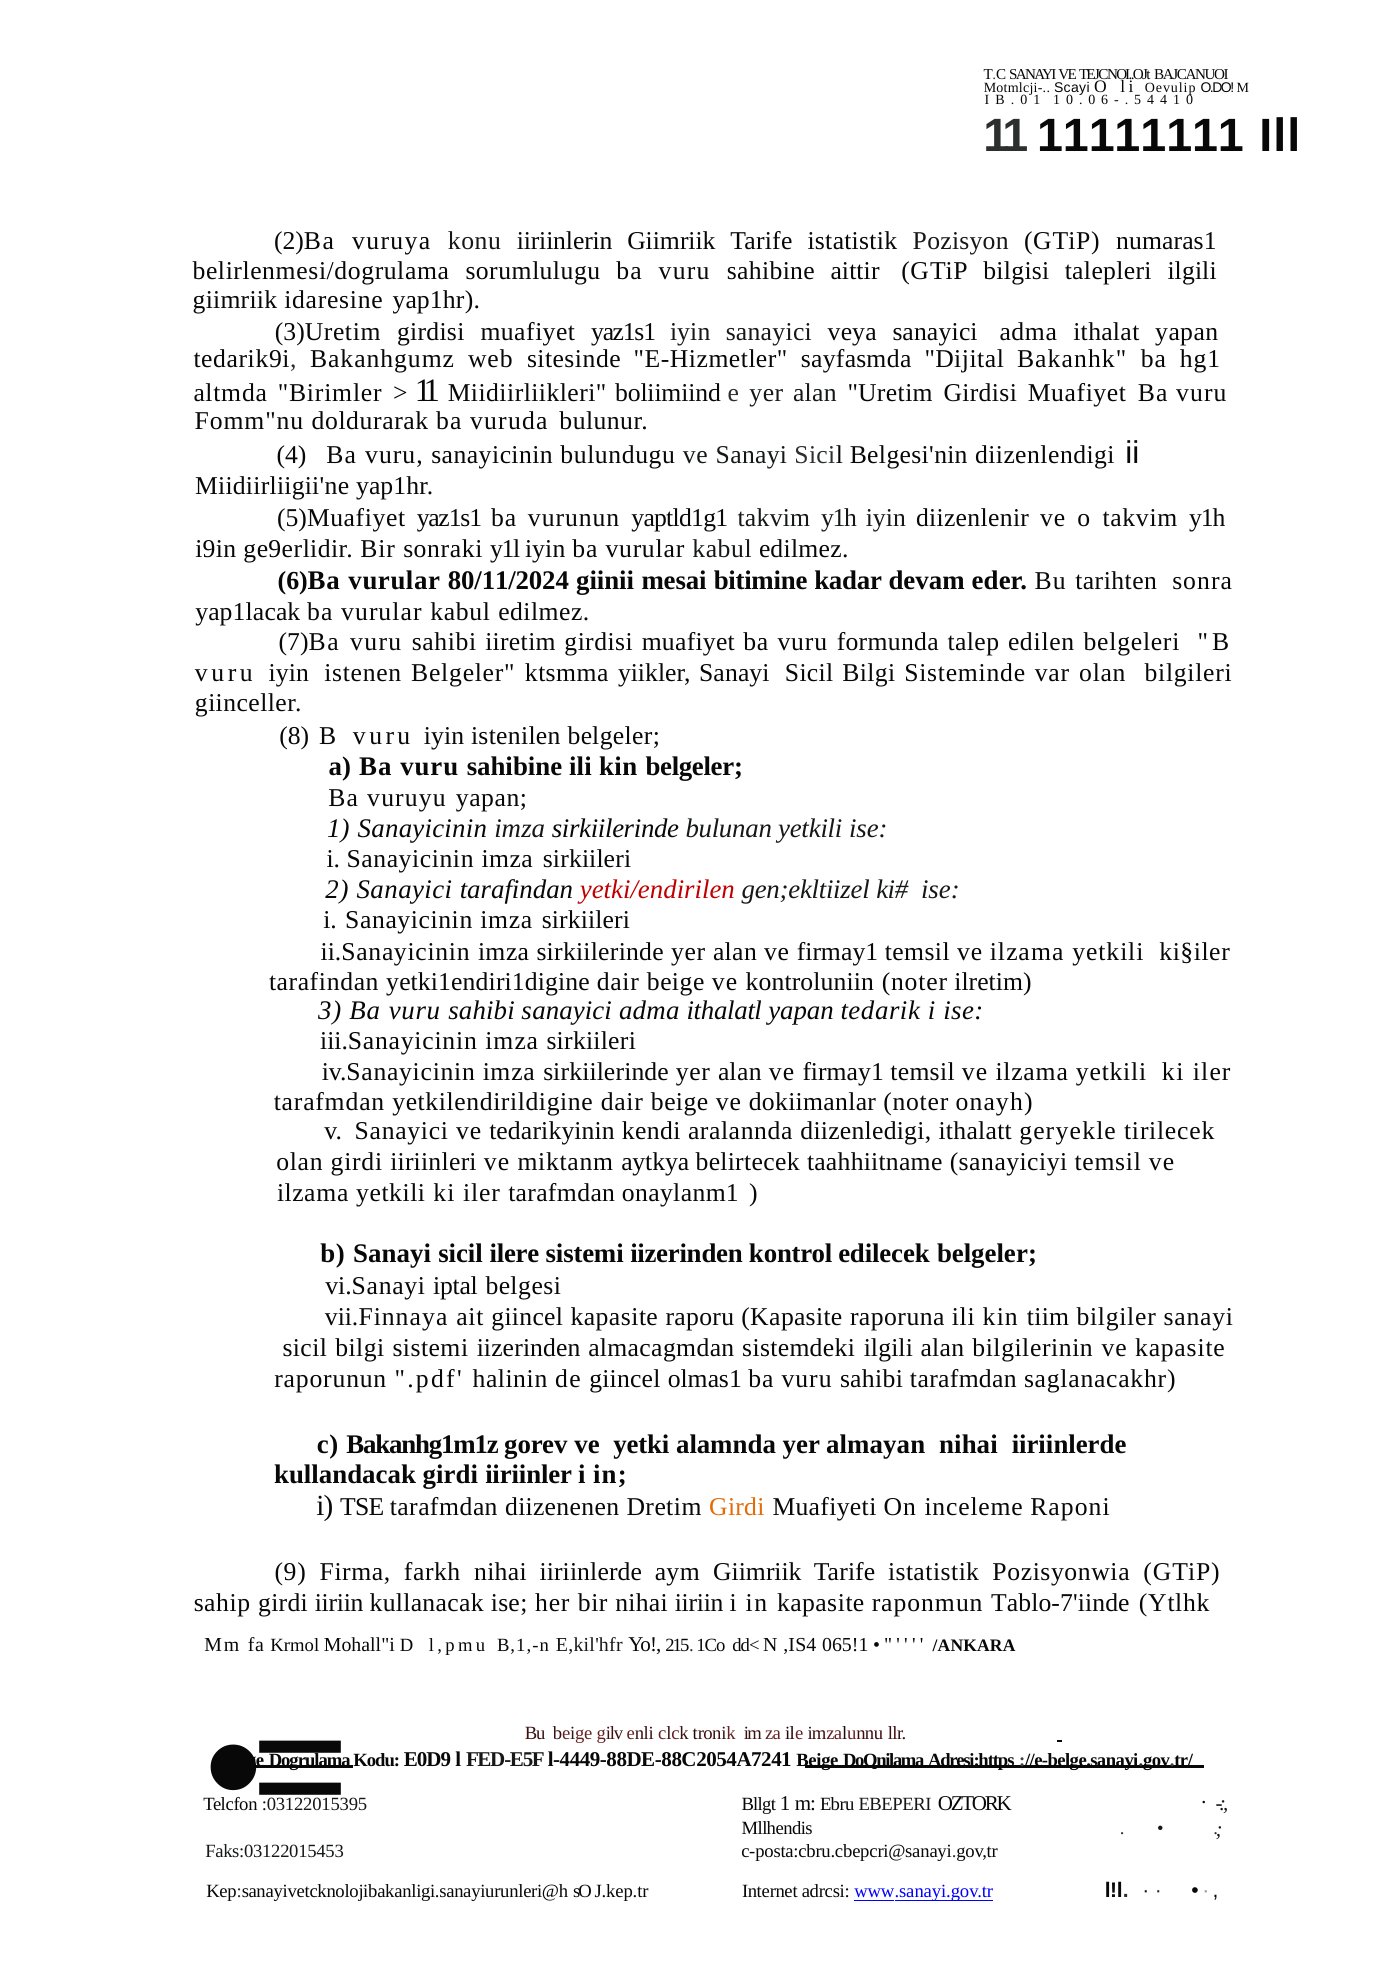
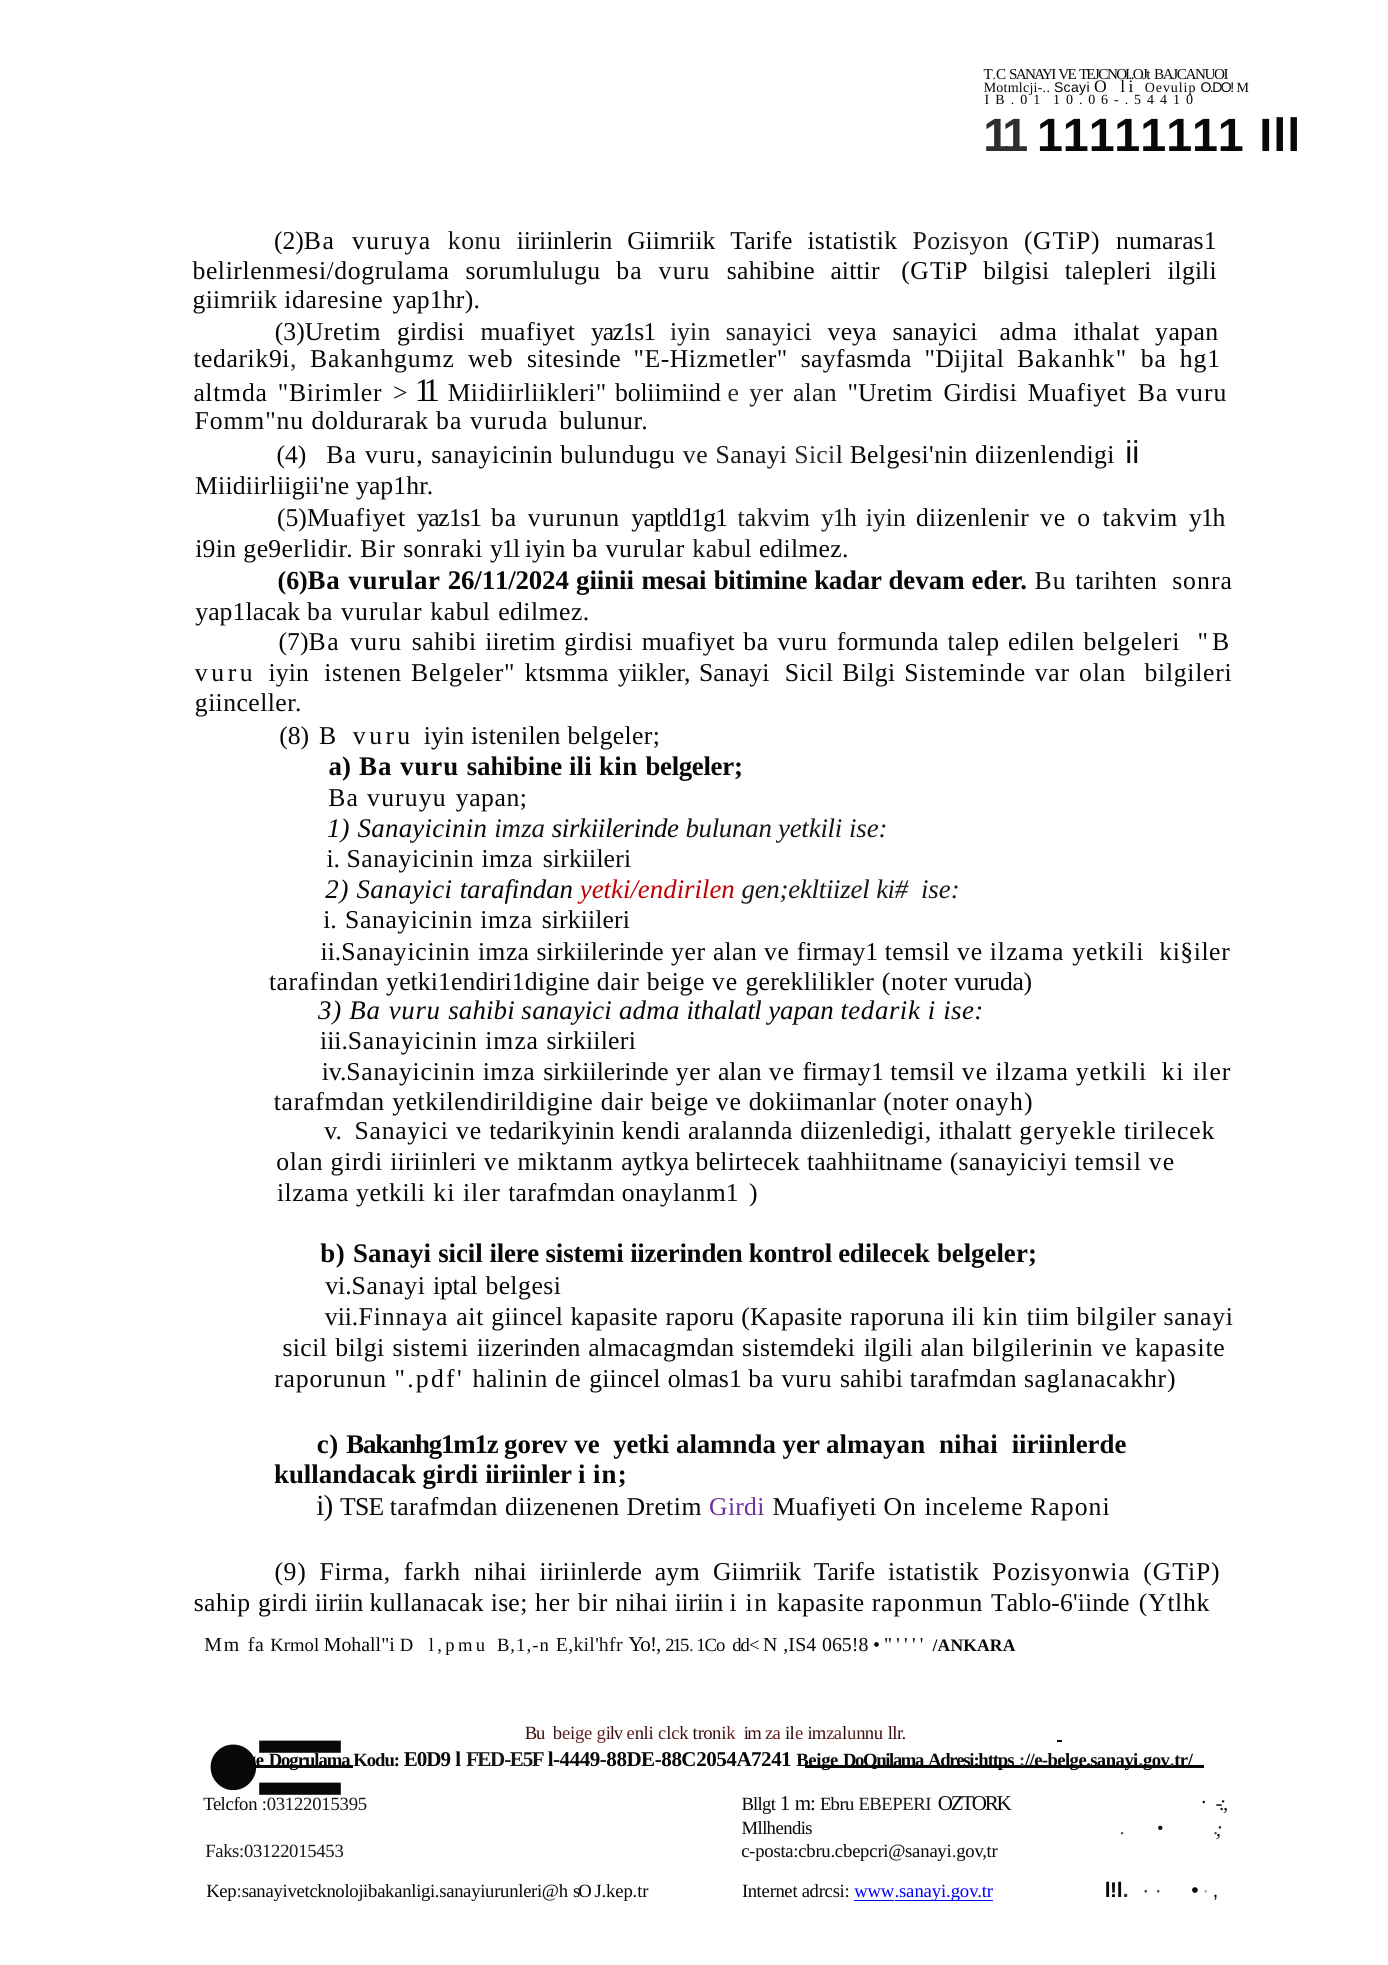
80/11/2024: 80/11/2024 -> 26/11/2024 (508, 581)
kontroluniin: kontroluniin -> gereklilikler (810, 982)
noter ilretim: ilretim -> vuruda (993, 982)
Girdi colour: orange -> purple (737, 1507)
Tablo-7'iinde: Tablo-7'iinde -> Tablo-6'iinde (1060, 1603)
065!1: 065!1 -> 065!8 (845, 1644)
